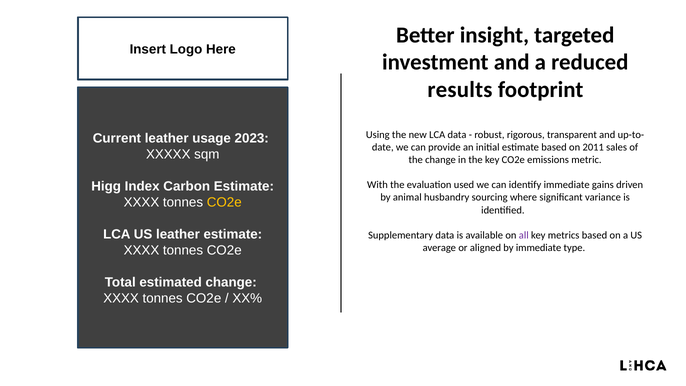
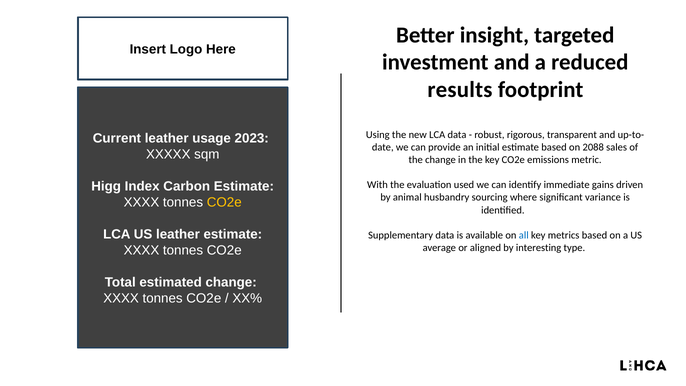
2011: 2011 -> 2088 (593, 147)
all colour: purple -> blue (524, 235)
by immediate: immediate -> interesting (539, 248)
